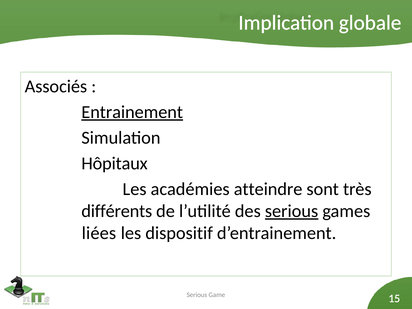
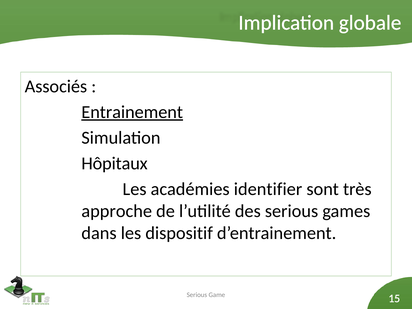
atteindre: atteindre -> identifier (268, 189)
différents: différents -> approche (117, 211)
serious underline: present -> none (292, 211)
liées: liées -> dans (99, 233)
